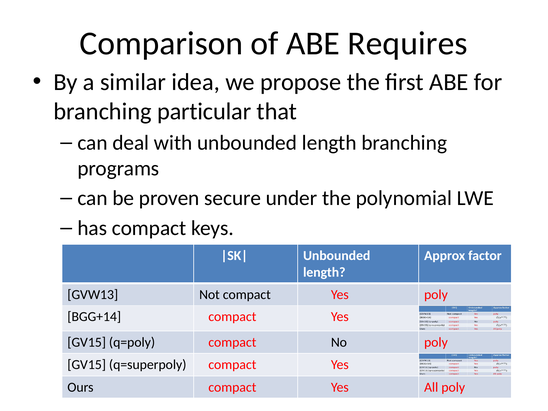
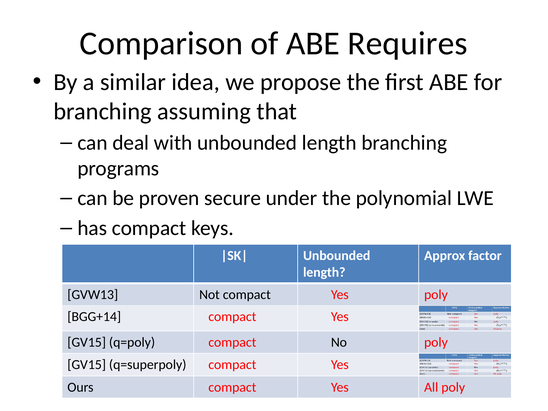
particular: particular -> assuming (204, 111)
